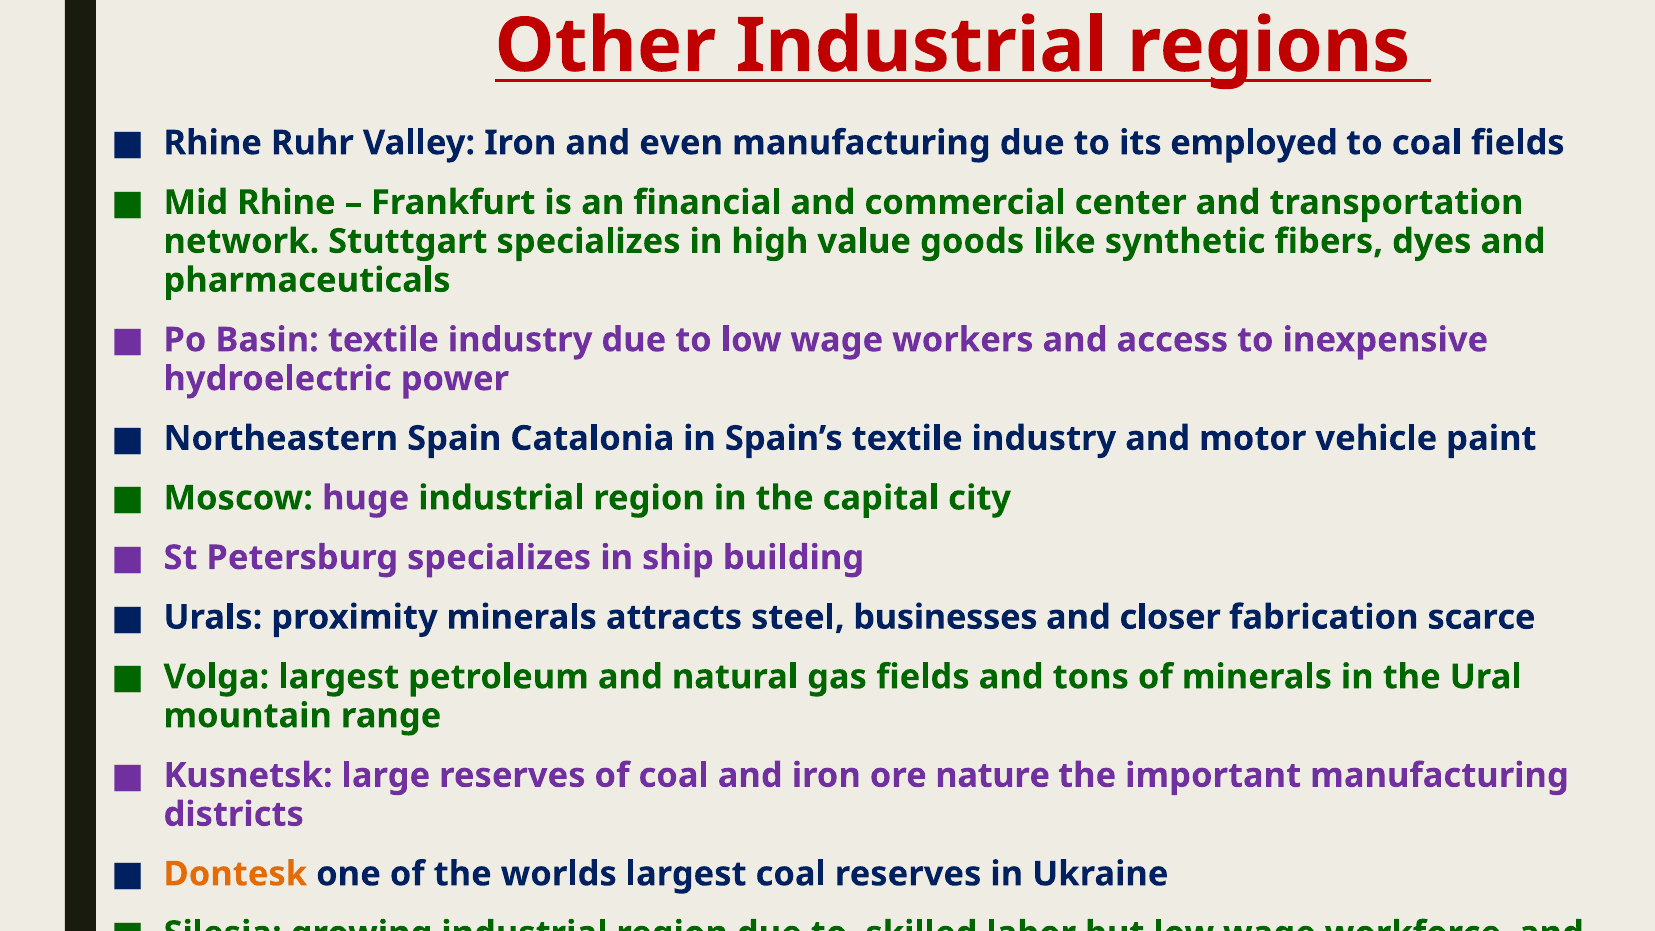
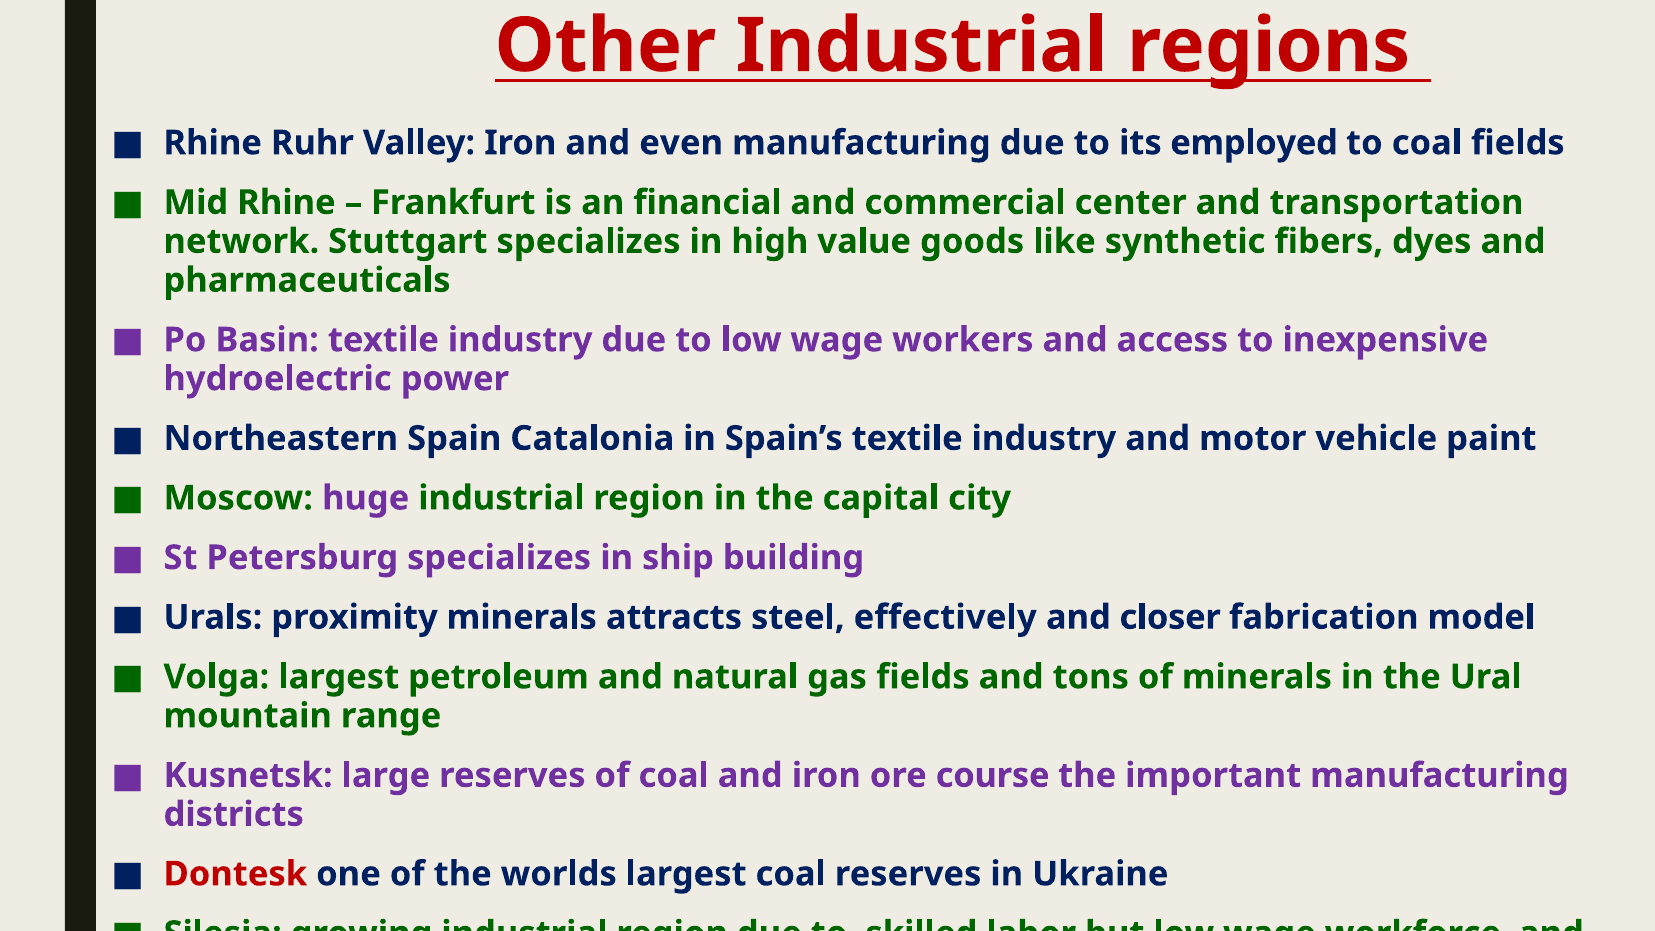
businesses: businesses -> effectively (945, 617)
scarce: scarce -> model (1481, 617)
nature: nature -> course (993, 775)
Dontesk colour: orange -> red (235, 874)
